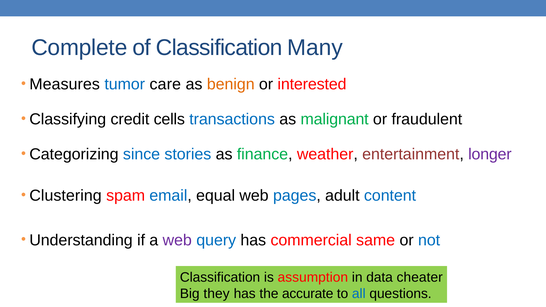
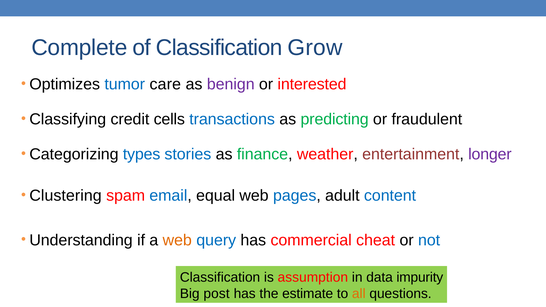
Many: Many -> Grow (315, 48)
Measures: Measures -> Optimizes (65, 84)
benign colour: orange -> purple (231, 84)
malignant: malignant -> predicting (335, 119)
since: since -> types (142, 154)
web colour: purple -> orange (177, 240)
same: same -> cheat (376, 240)
cheater: cheater -> impurity (420, 277)
they: they -> post (217, 294)
accurate: accurate -> estimate (308, 294)
all colour: blue -> orange (359, 294)
